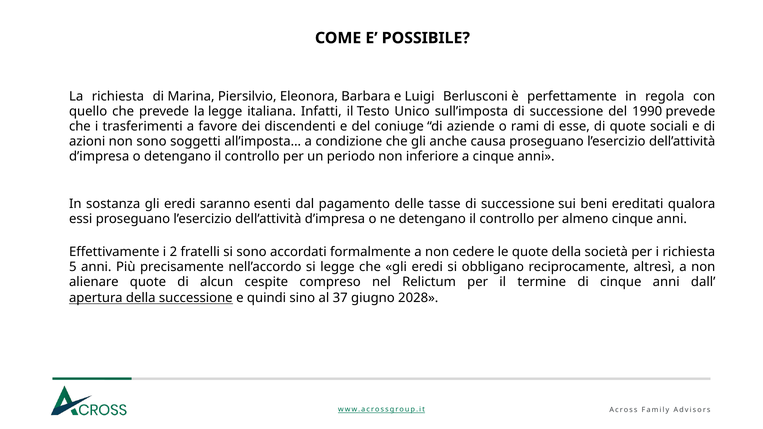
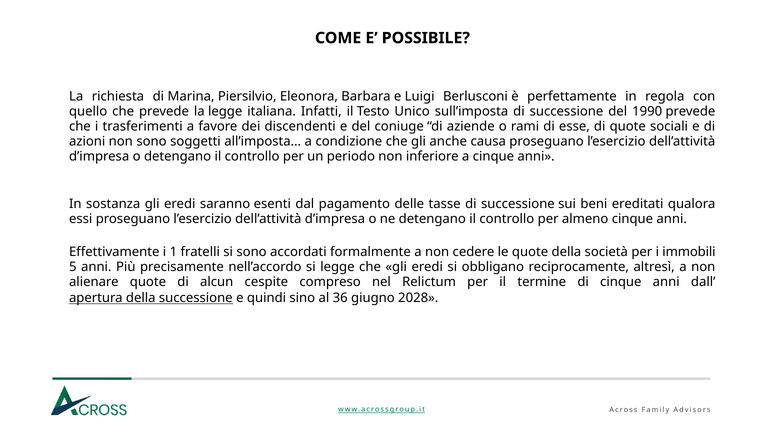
2: 2 -> 1 (173, 252)
i richiesta: richiesta -> immobili (689, 252)
37: 37 -> 36 (340, 298)
